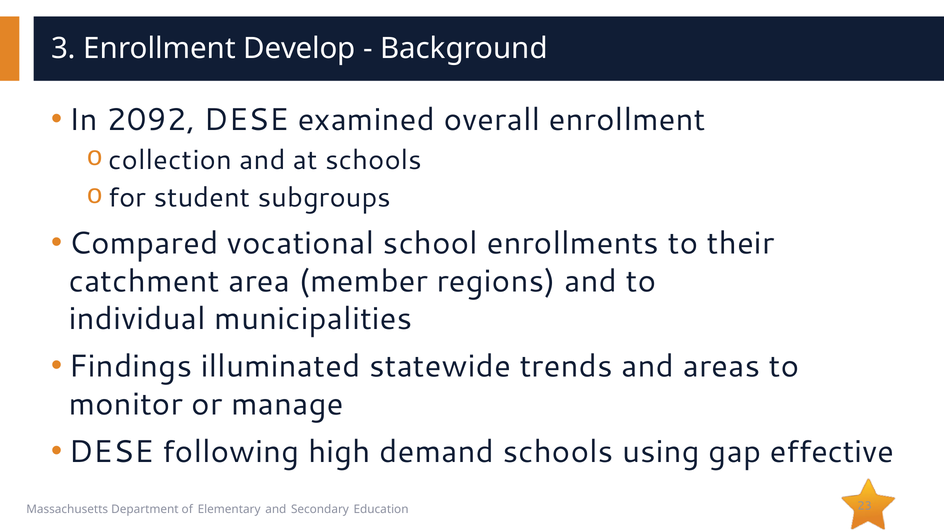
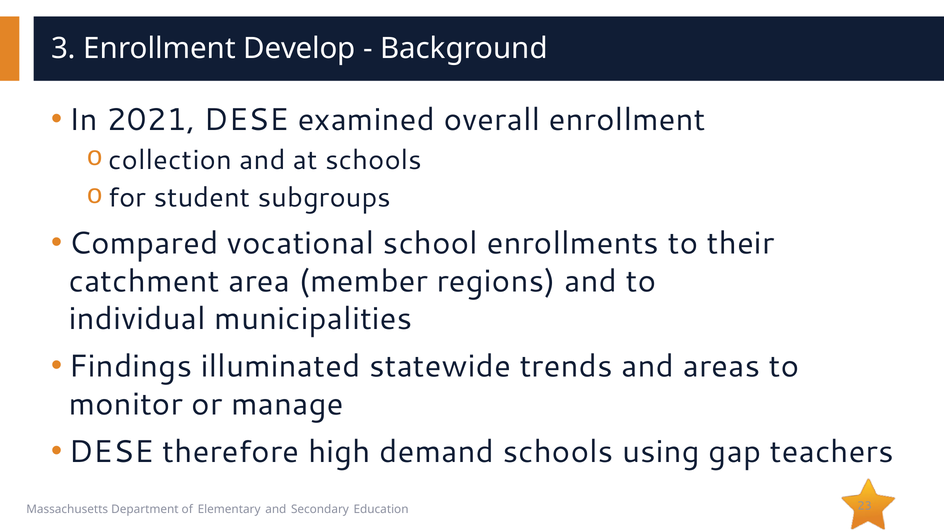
2092: 2092 -> 2021 (151, 120)
following: following -> therefore (231, 452)
effective: effective -> teachers (832, 452)
